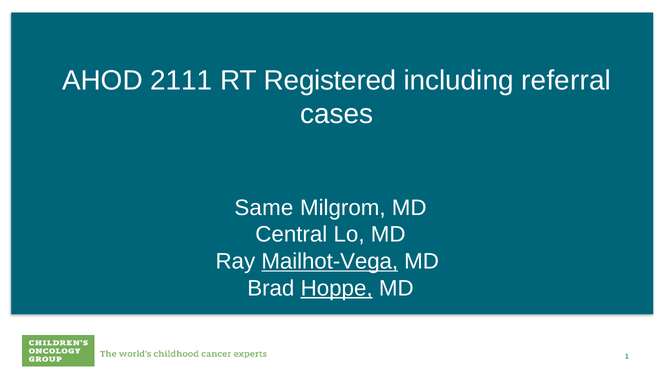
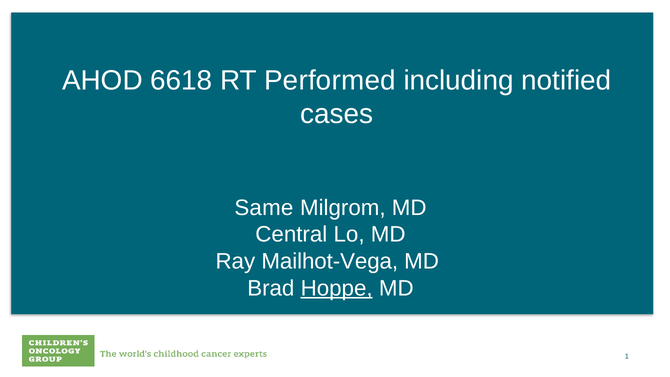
2111: 2111 -> 6618 (181, 81)
Registered: Registered -> Performed (330, 81)
referral: referral -> notified (566, 81)
Mailhot-Vega underline: present -> none (330, 261)
